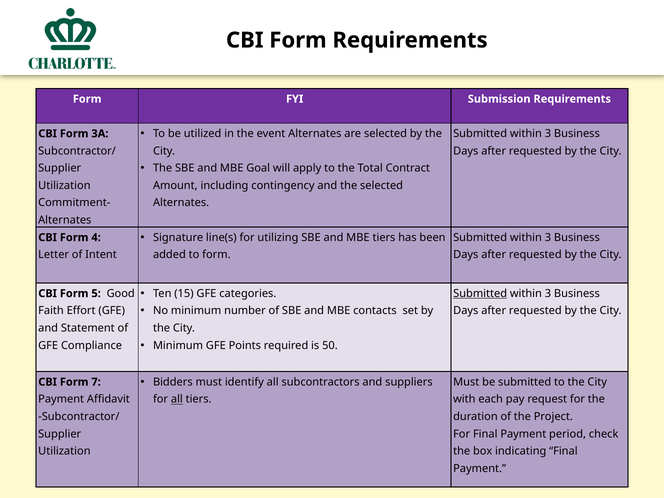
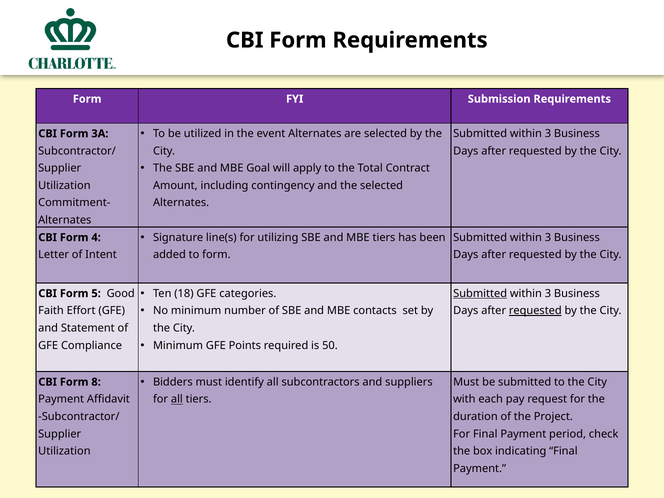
15: 15 -> 18 (184, 293)
requested underline: none -> present (535, 311)
7: 7 -> 8 (96, 382)
